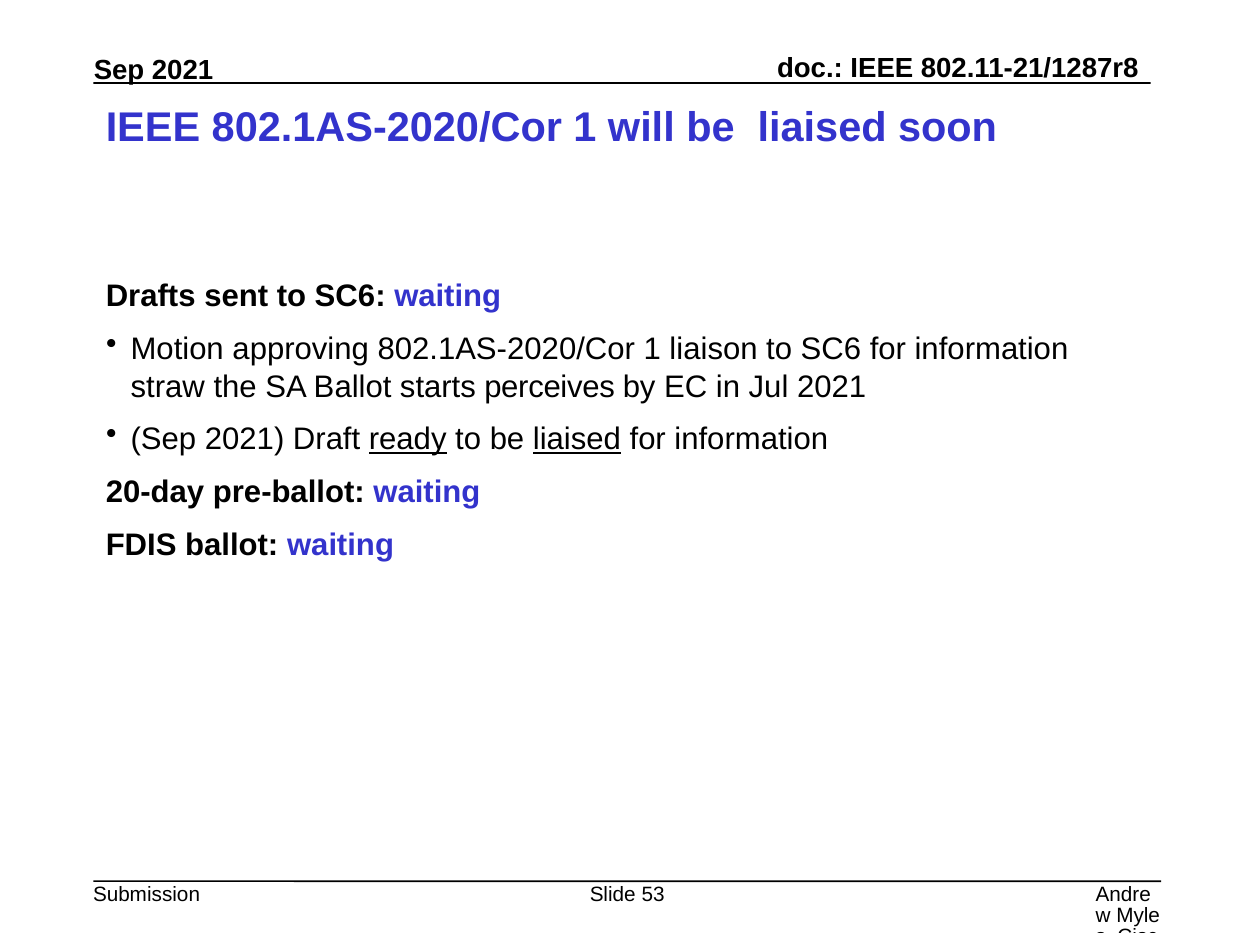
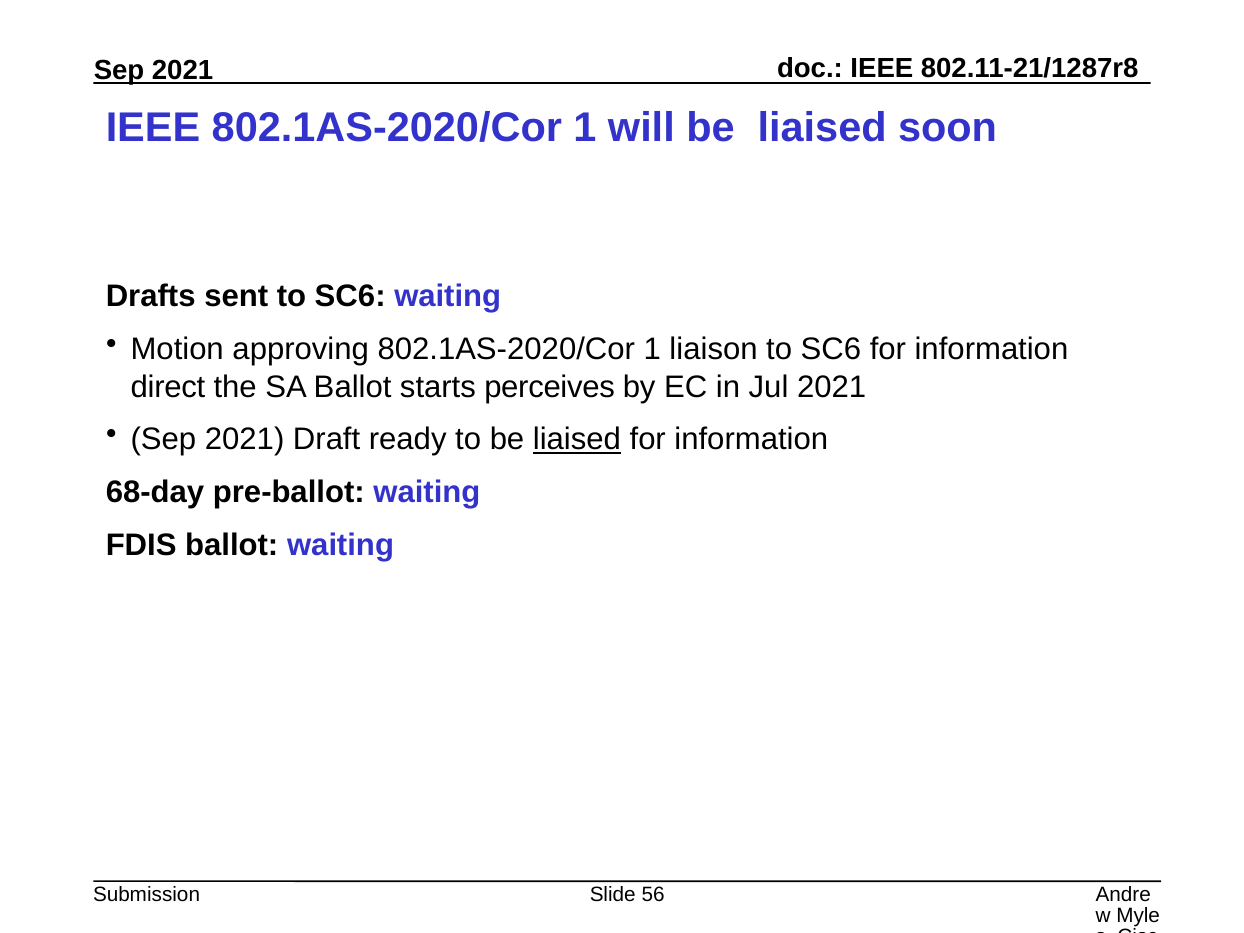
straw: straw -> direct (168, 387)
ready underline: present -> none (408, 440)
20-day: 20-day -> 68-day (155, 493)
53: 53 -> 56 (653, 895)
